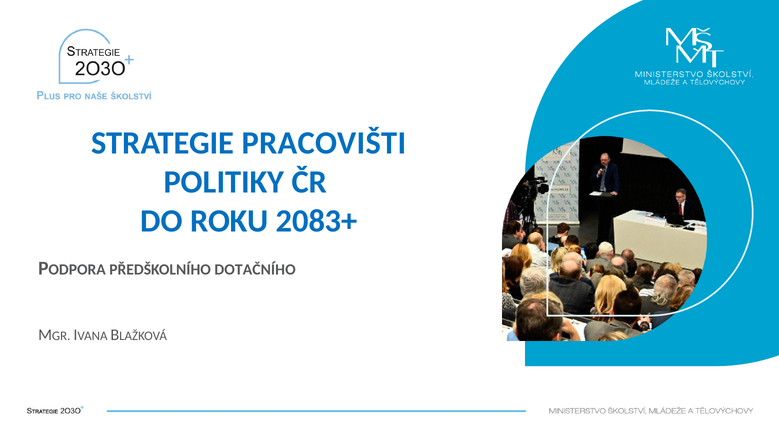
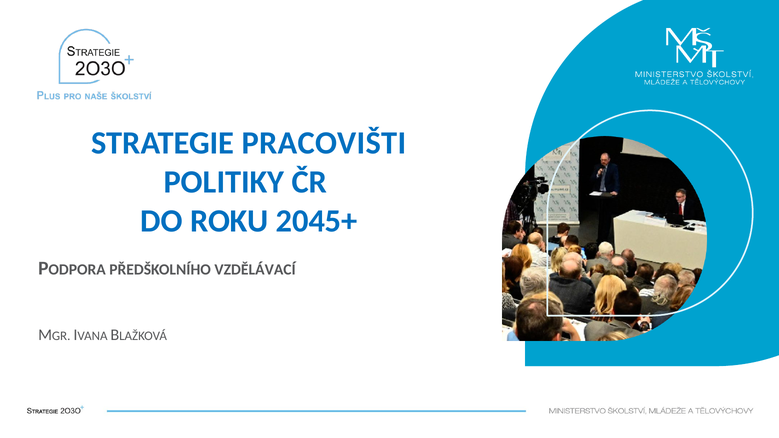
2083+: 2083+ -> 2045+ (317, 221)
DOTAČNÍHO: DOTAČNÍHO -> VZDĚLÁVACÍ (255, 270)
